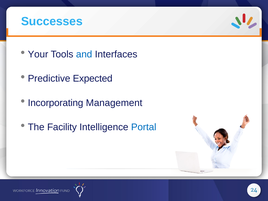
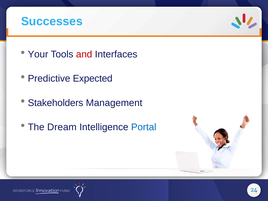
and colour: blue -> red (84, 54)
Incorporating: Incorporating -> Stakeholders (56, 103)
Facility: Facility -> Dream (62, 127)
